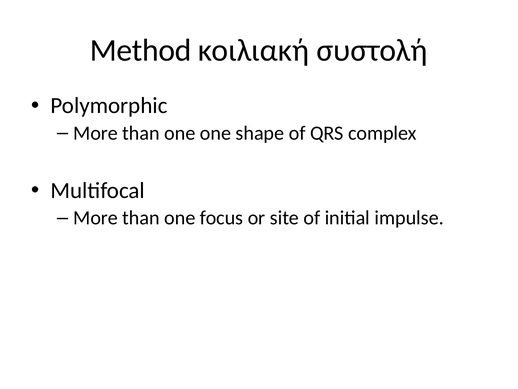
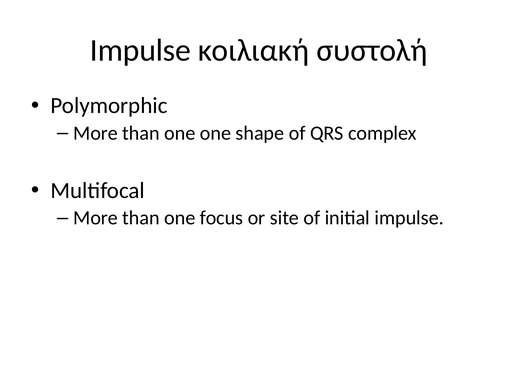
Method: Method -> Impulse (140, 50)
